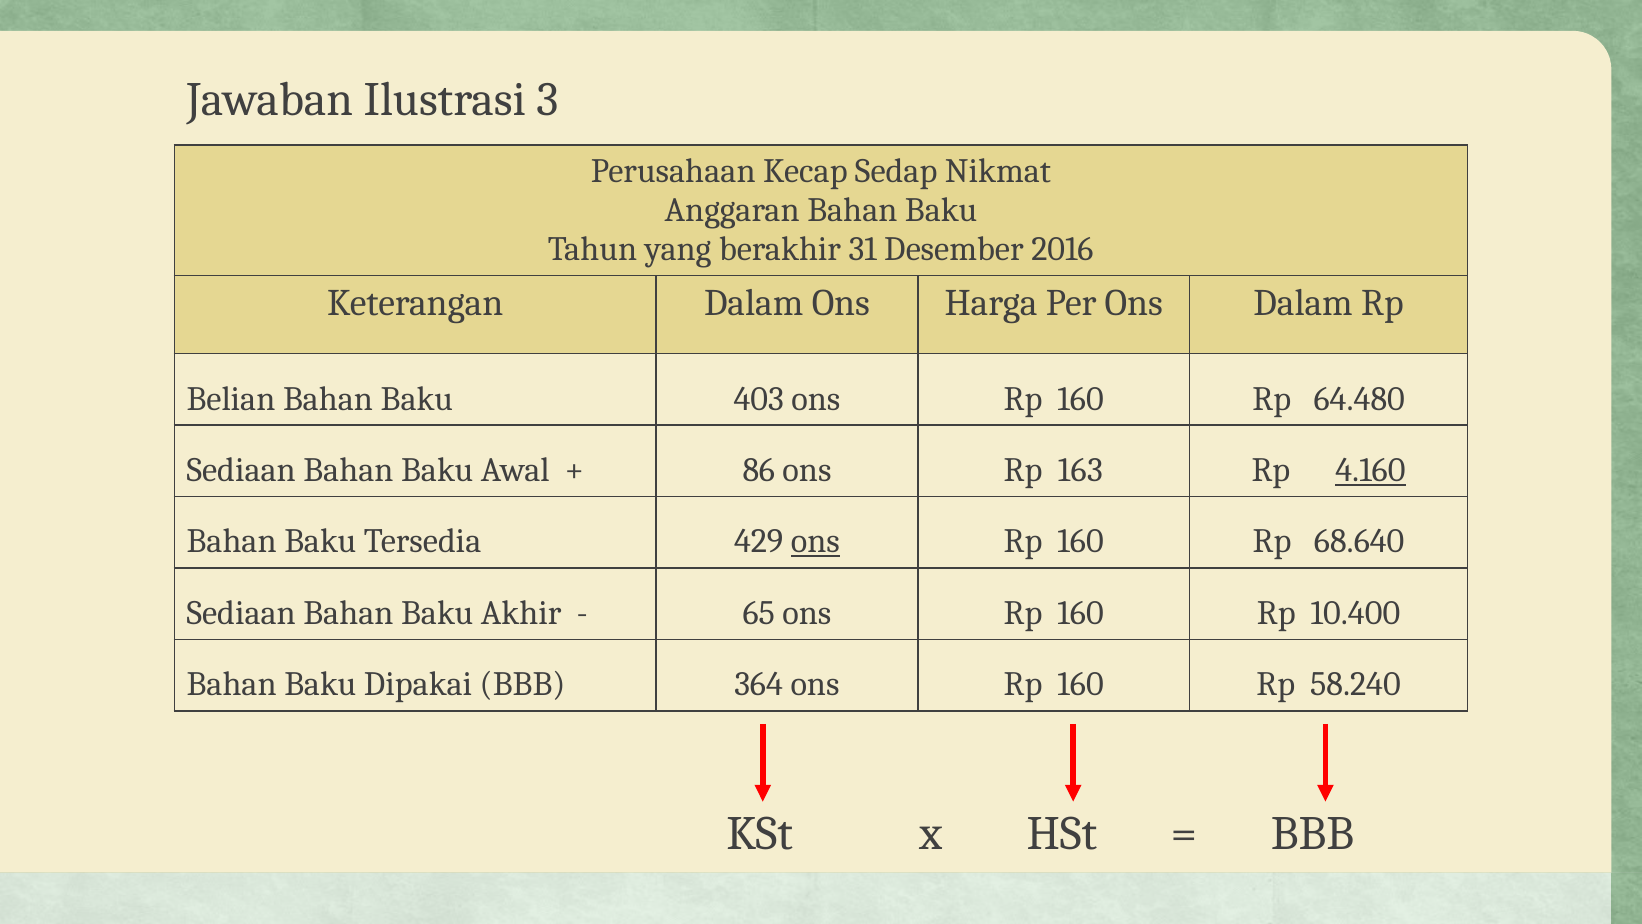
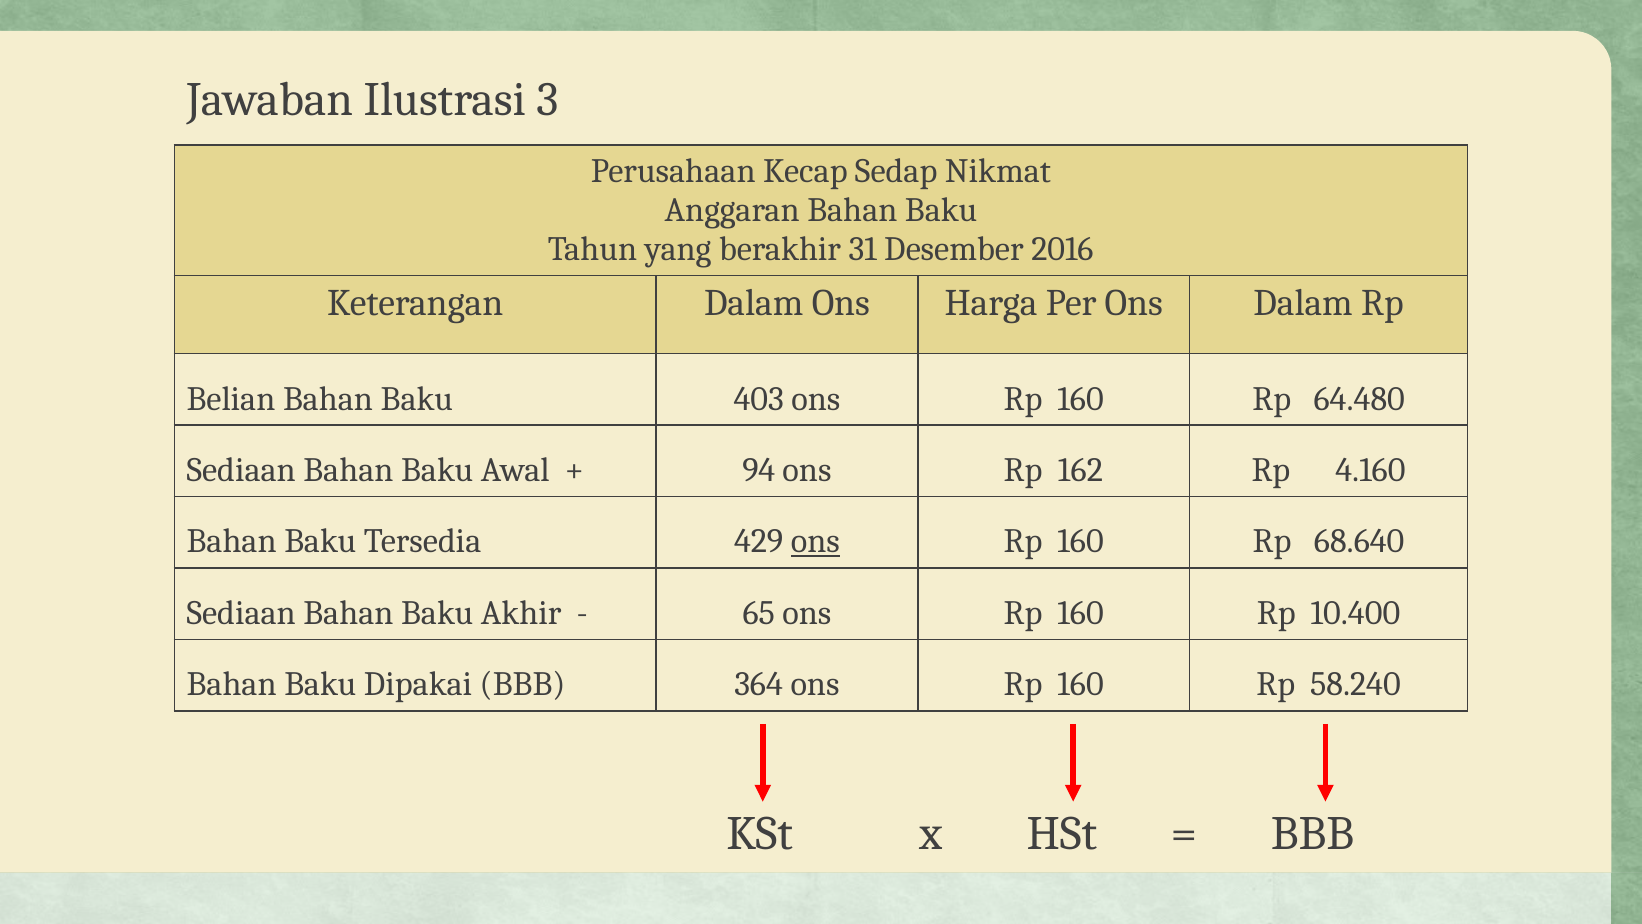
86: 86 -> 94 (759, 470)
163: 163 -> 162 (1080, 470)
4.160 underline: present -> none (1370, 470)
